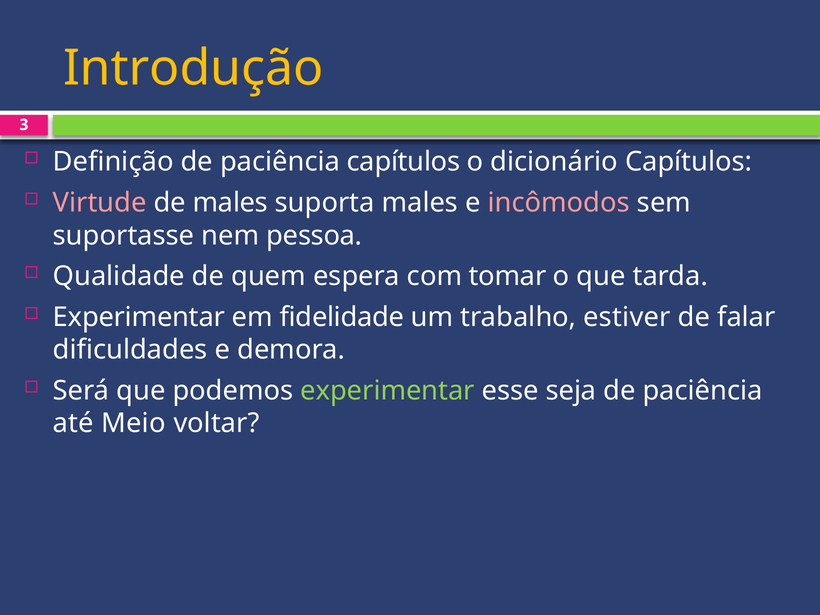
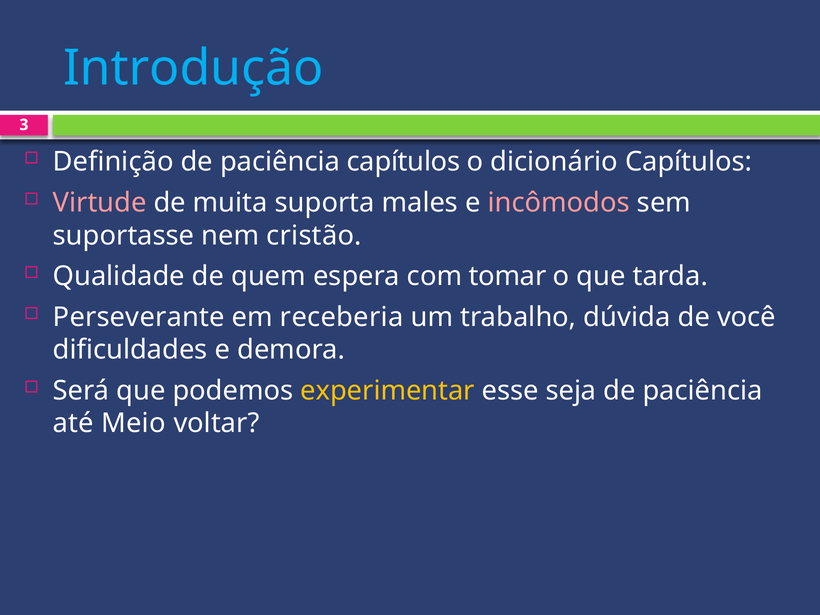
Introdução colour: yellow -> light blue (193, 68)
de males: males -> muita (230, 203)
pessoa: pessoa -> cristão (314, 236)
Experimentar: Experimentar -> Perseverante (139, 317)
fidelidade: fidelidade -> receberia (342, 317)
estiver: estiver -> dúvida (627, 317)
falar: falar -> você (746, 317)
experimentar colour: light green -> yellow (388, 391)
